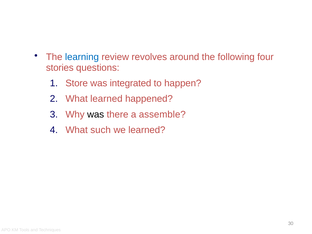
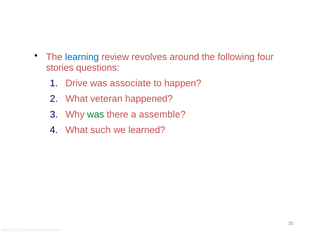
Store: Store -> Drive (77, 83)
integrated: integrated -> associate (130, 83)
What learned: learned -> veteran (106, 99)
was colour: black -> green (96, 114)
